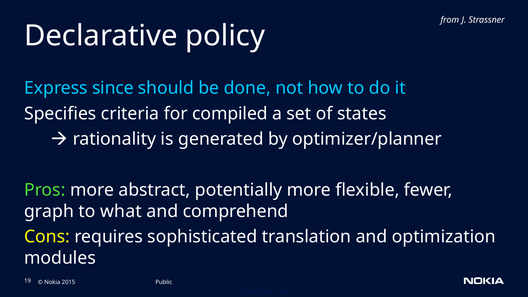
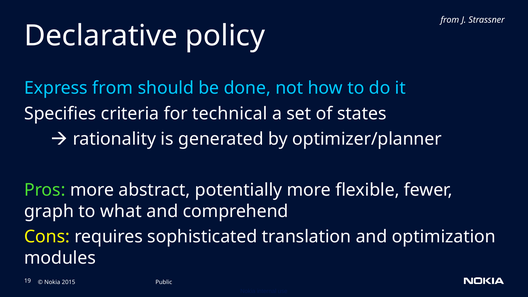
Express since: since -> from (113, 88)
compiled: compiled -> technical (230, 114)
